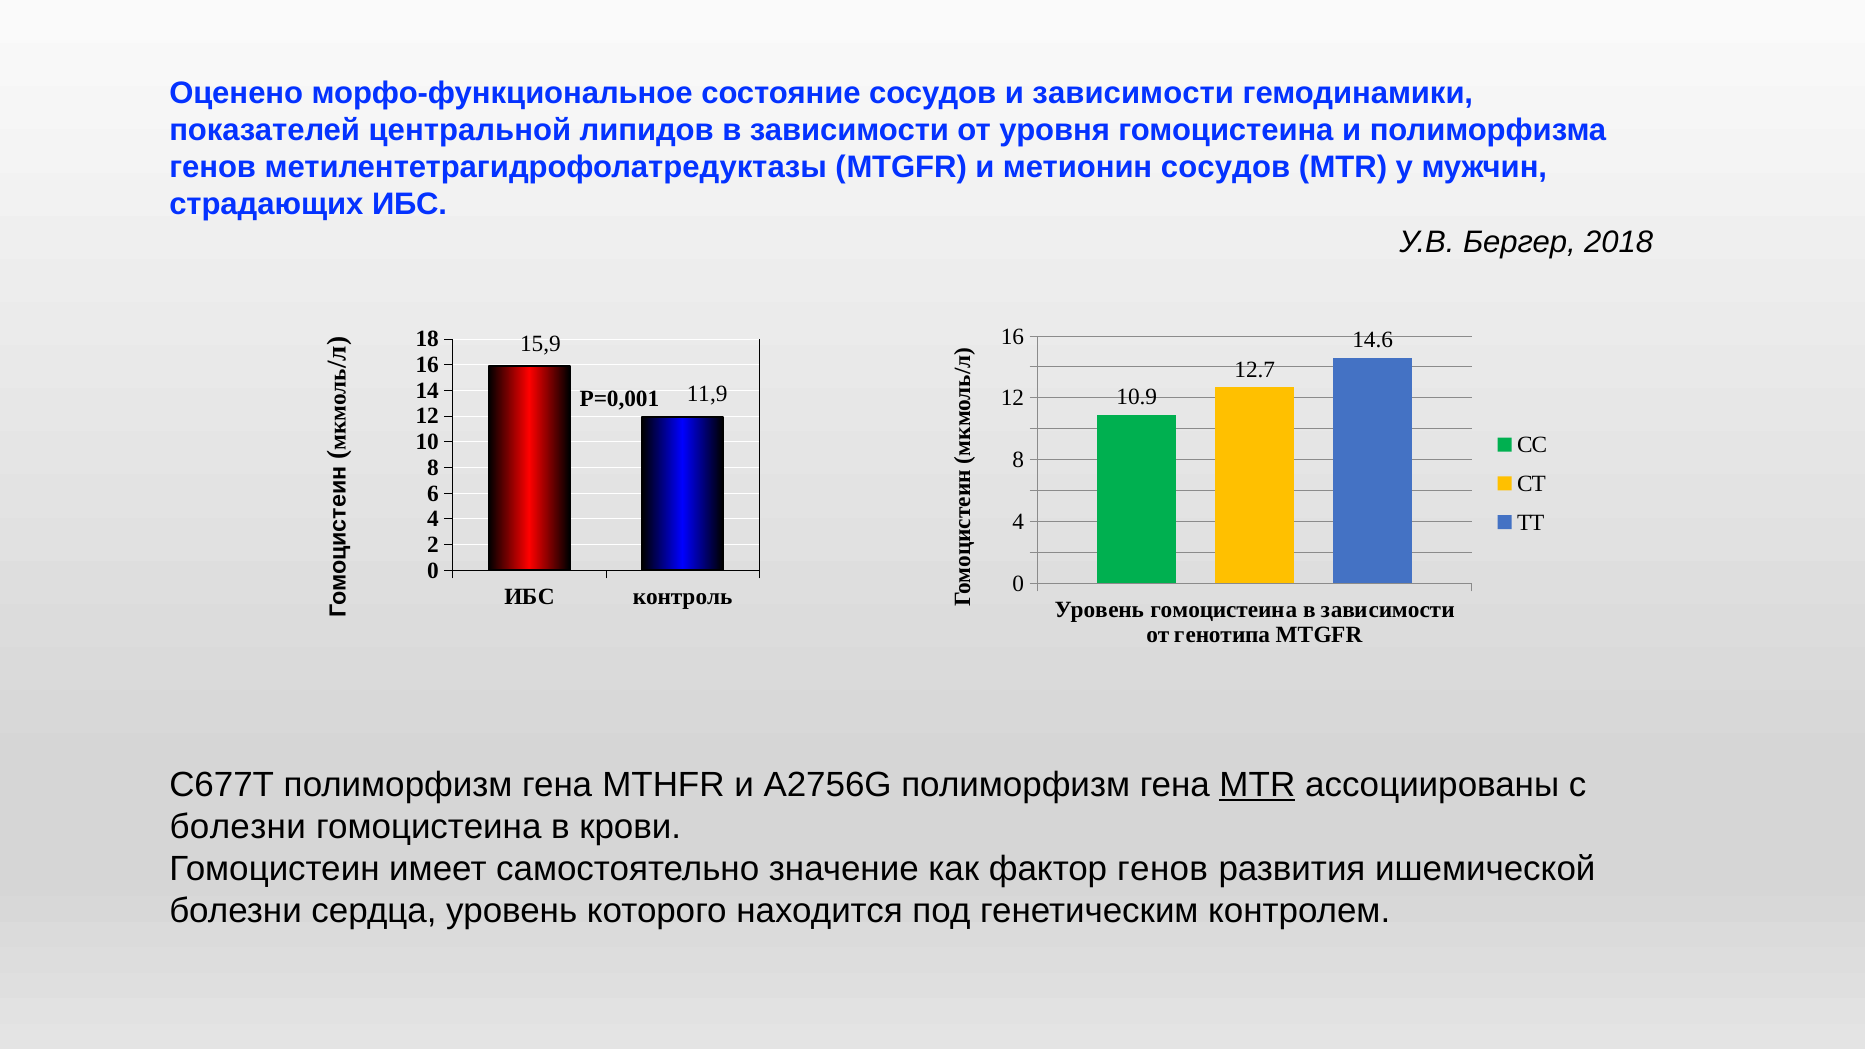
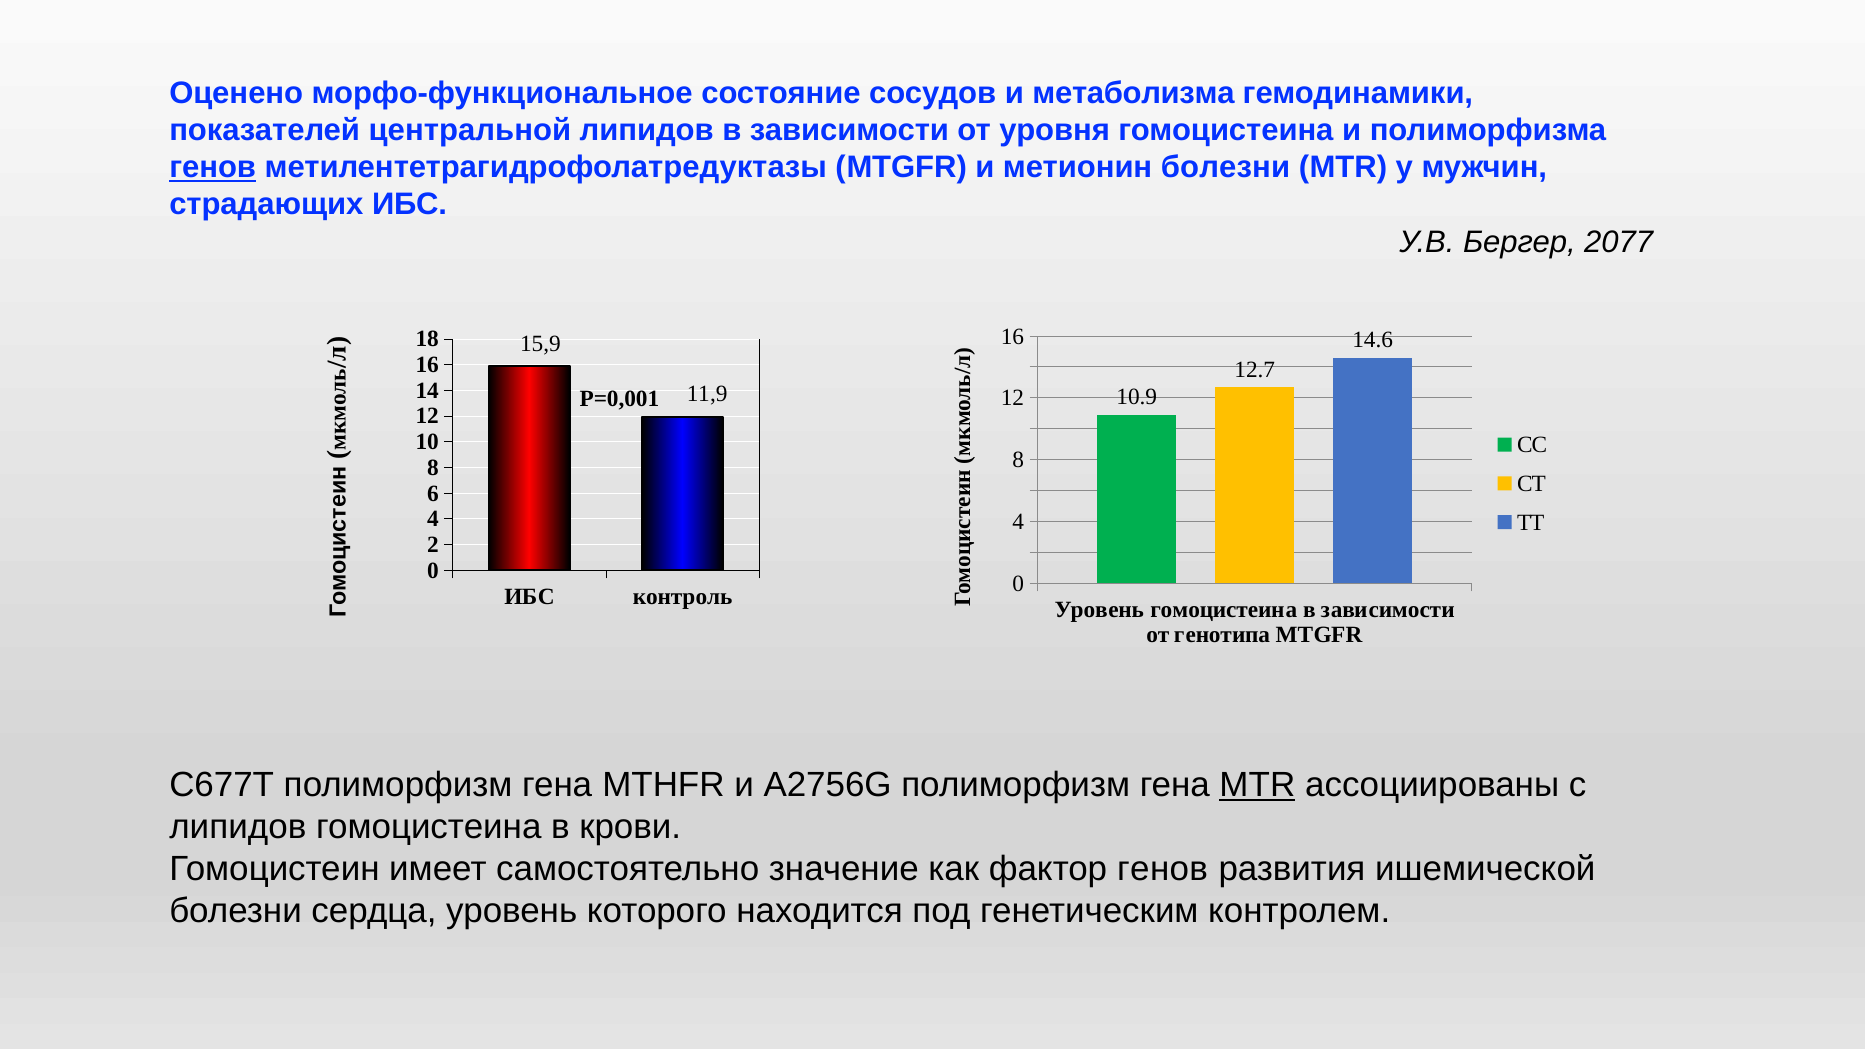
и зависимости: зависимости -> метаболизма (1133, 93)
генов underline: none -> present (213, 167)
метионин сосудов: сосудов -> болезни (1226, 167)
2018: 2018 -> 2077 (1619, 242)
болезни: болезни -> липидов (238, 827)
